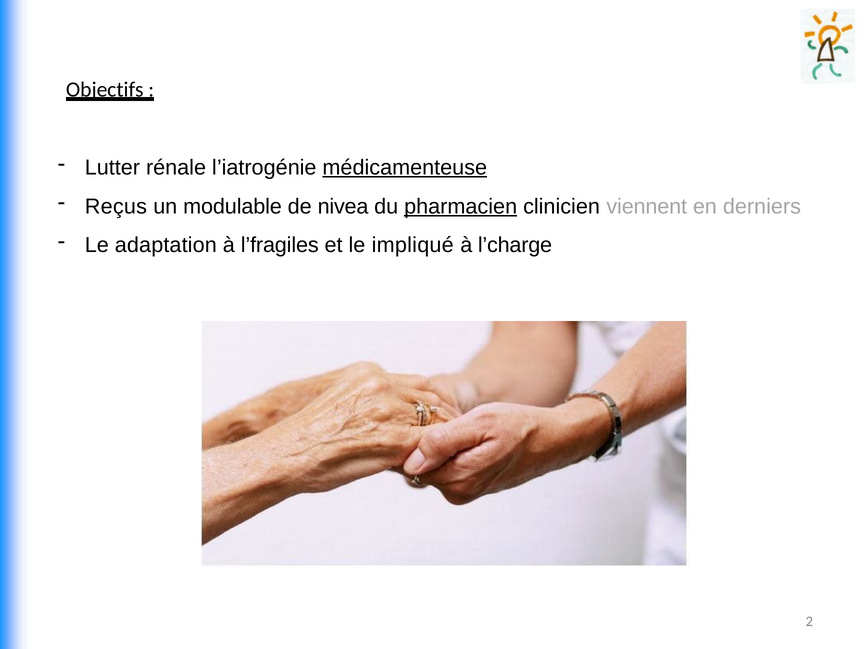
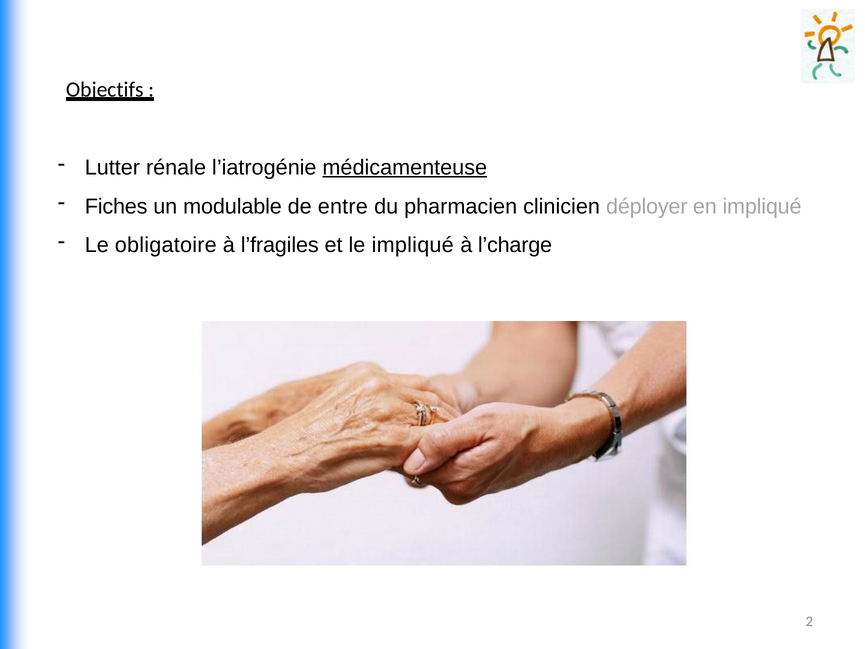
Reçus: Reçus -> Fiches (116, 206)
nivea: nivea -> entre (343, 206)
pharmacien underline: present -> none (461, 206)
viennent: viennent -> déployer (647, 206)
en derniers: derniers -> impliqué (762, 206)
adaptation: adaptation -> obligatoire (166, 245)
